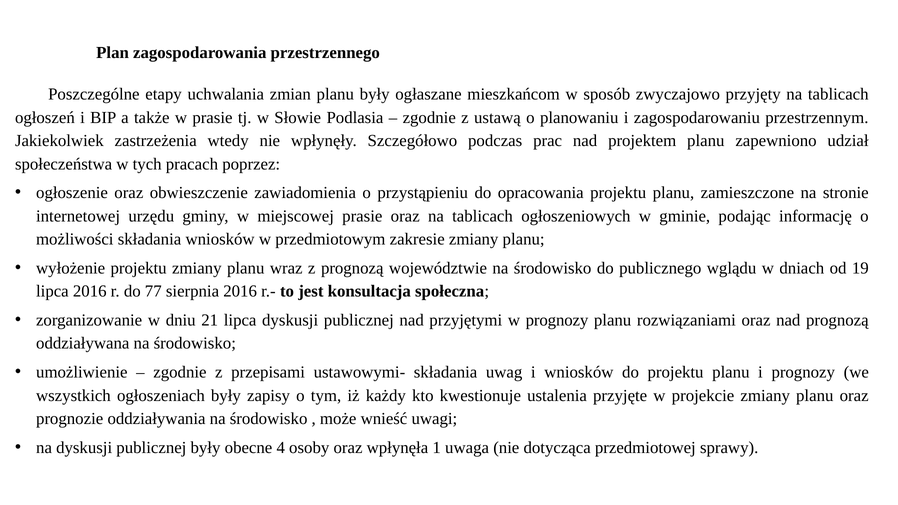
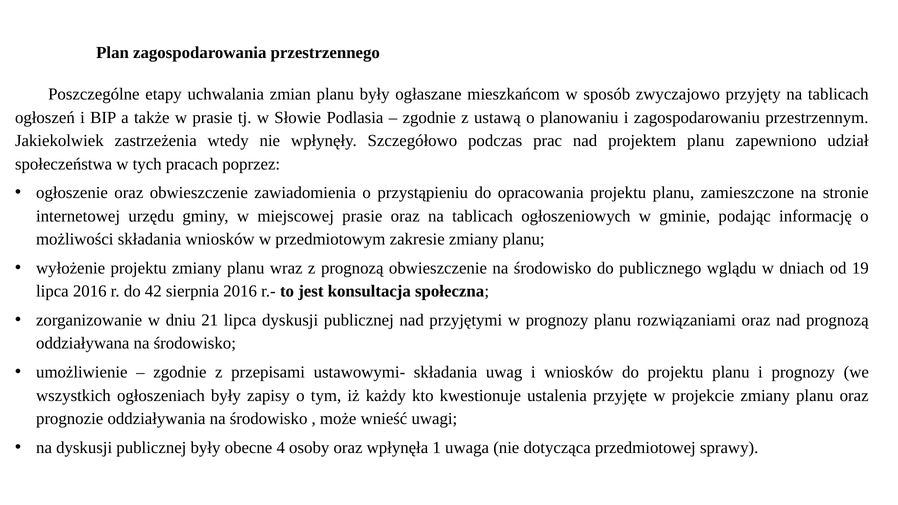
prognozą województwie: województwie -> obwieszczenie (438, 268)
77: 77 -> 42 (153, 291)
